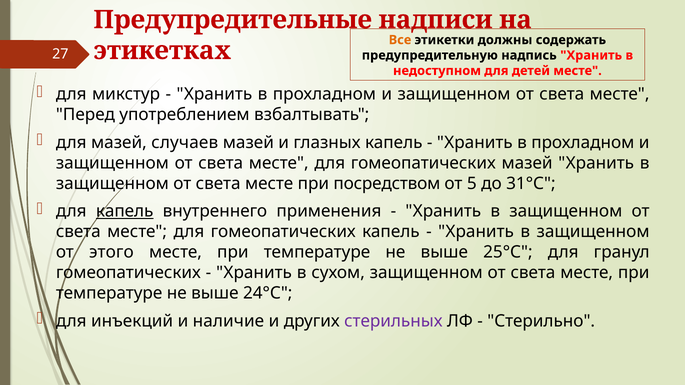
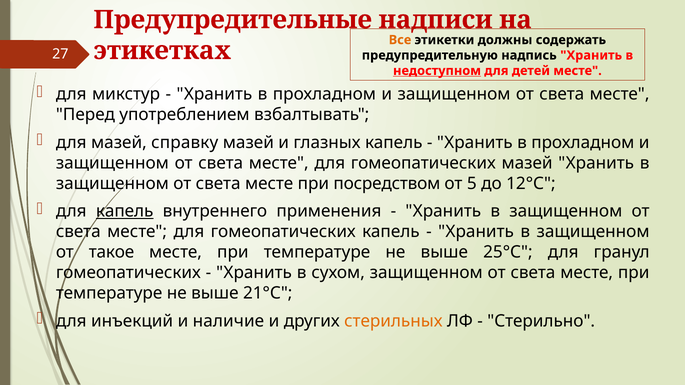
недоступном underline: none -> present (437, 71)
случаев: случаев -> справку (185, 143)
31°С: 31°С -> 12°С (531, 184)
этого: этого -> такое (112, 252)
24°С: 24°С -> 21°С (268, 294)
стерильных colour: purple -> orange (393, 321)
